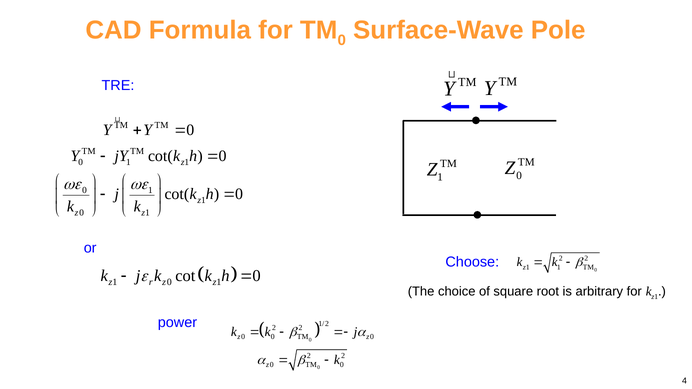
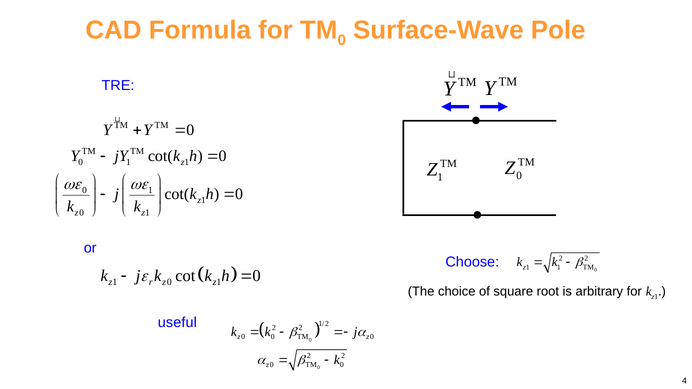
power: power -> useful (177, 323)
